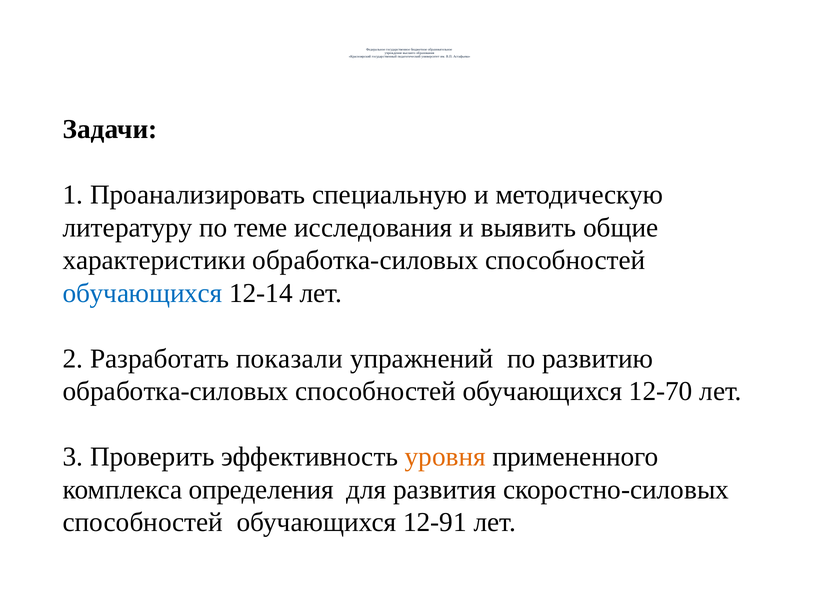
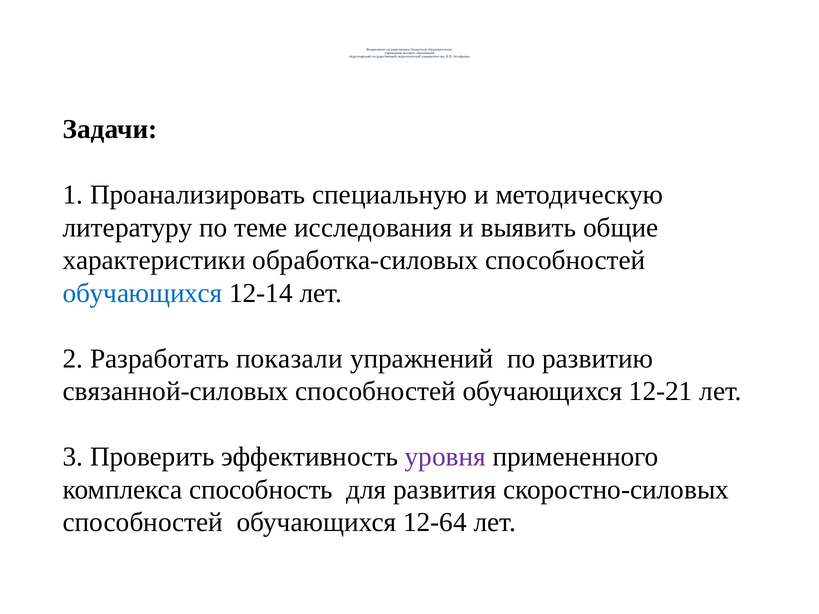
обработка-силовых: обработка-силовых -> связанной-силовых (176, 392)
12-70: 12-70 -> 12-21 (661, 392)
уровня colour: orange -> purple (445, 457)
определения: определения -> способность (261, 490)
12-91: 12-91 -> 12-64 (435, 523)
